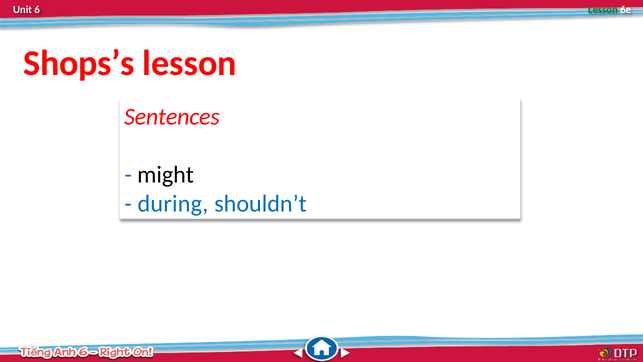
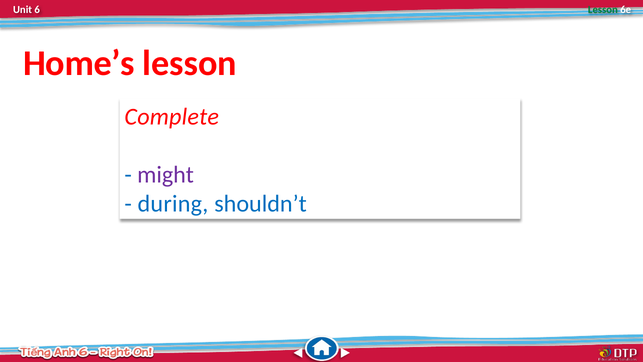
Shops’s: Shops’s -> Home’s (79, 63)
Sentences: Sentences -> Complete (172, 117)
might colour: black -> purple (166, 175)
